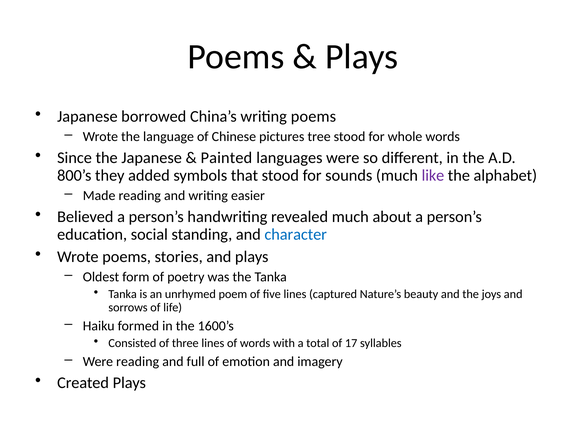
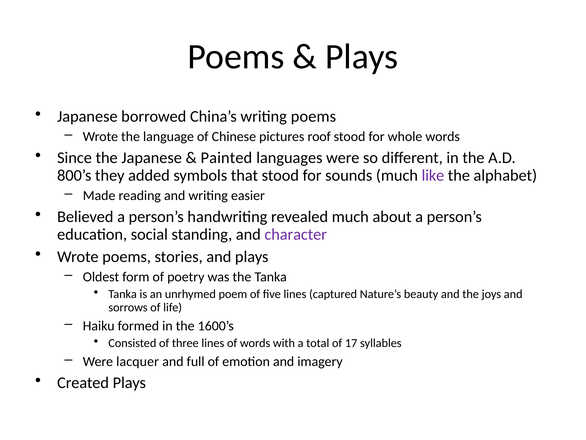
tree: tree -> roof (319, 136)
character colour: blue -> purple (296, 234)
Were reading: reading -> lacquer (138, 361)
